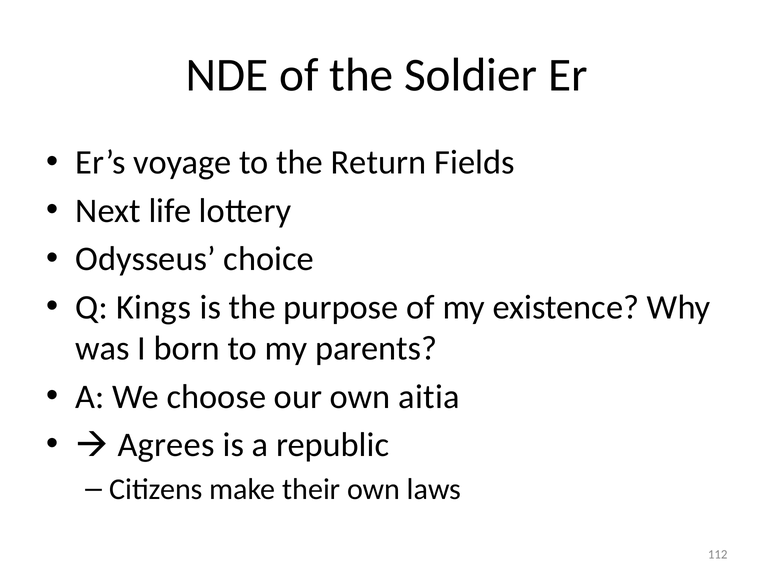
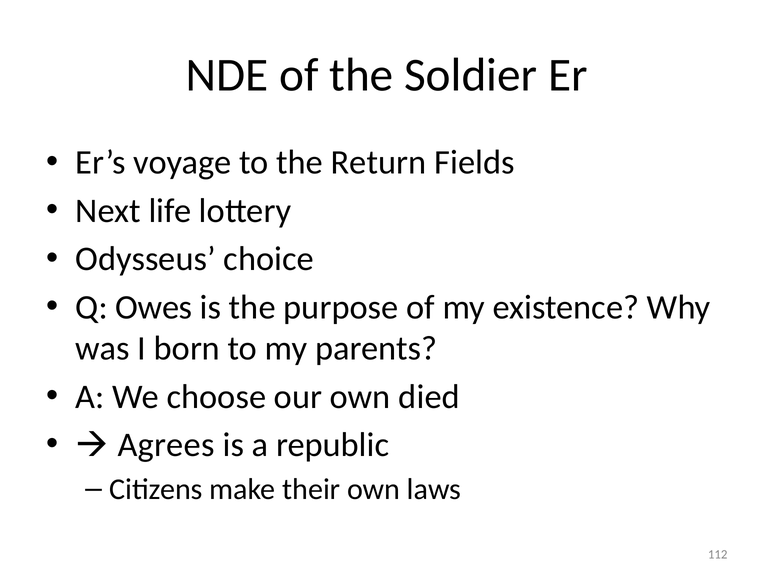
Kings: Kings -> Owes (154, 307)
aitia: aitia -> died (429, 396)
